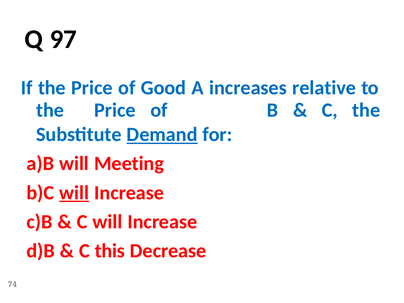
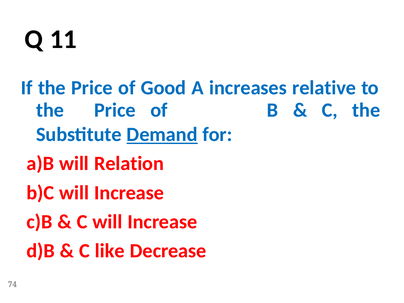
97: 97 -> 11 (63, 39)
Meeting: Meeting -> Relation (129, 164)
will underline: present -> none (74, 193)
this: this -> like (110, 251)
